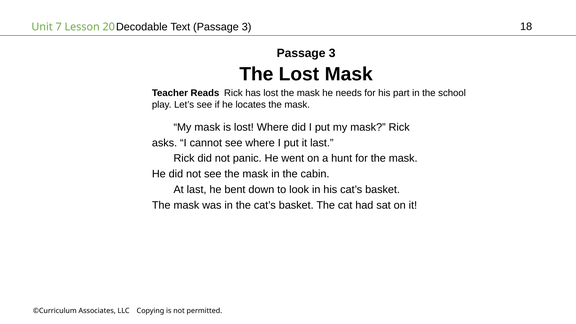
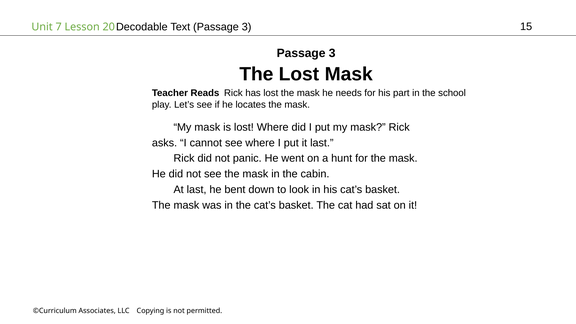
18: 18 -> 15 (526, 27)
